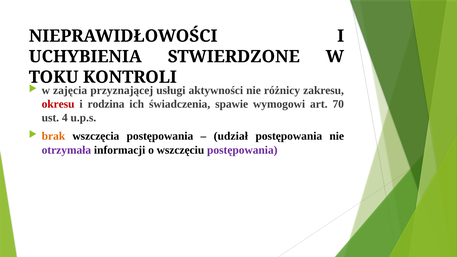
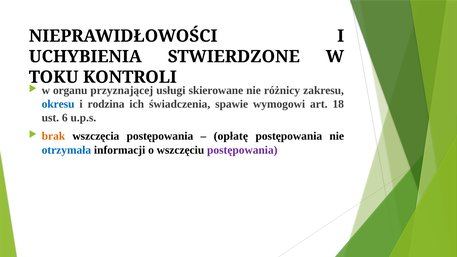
zajęcia: zajęcia -> organu (70, 90)
aktywności: aktywności -> skierowane (216, 90)
okresu colour: red -> blue (58, 104)
70: 70 -> 18 (338, 104)
4: 4 -> 6 (65, 118)
udział: udział -> opłatę (231, 136)
otrzymała colour: purple -> blue (66, 150)
